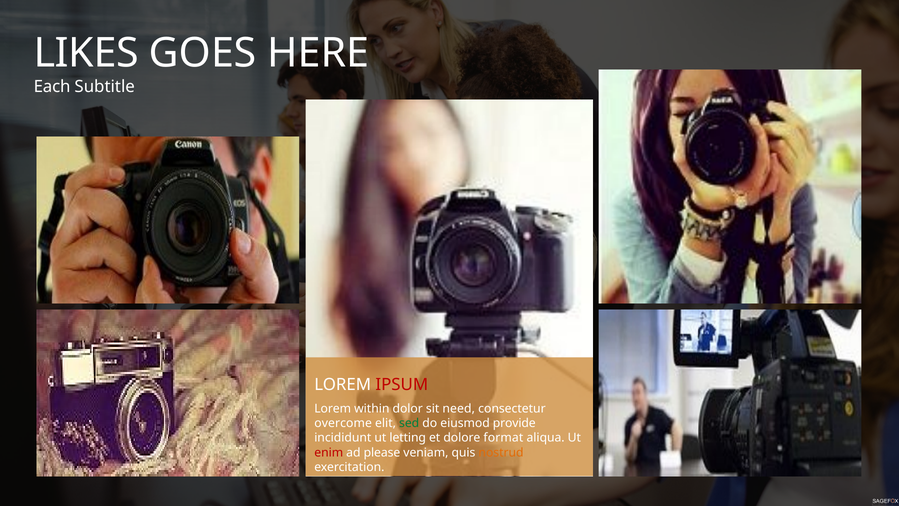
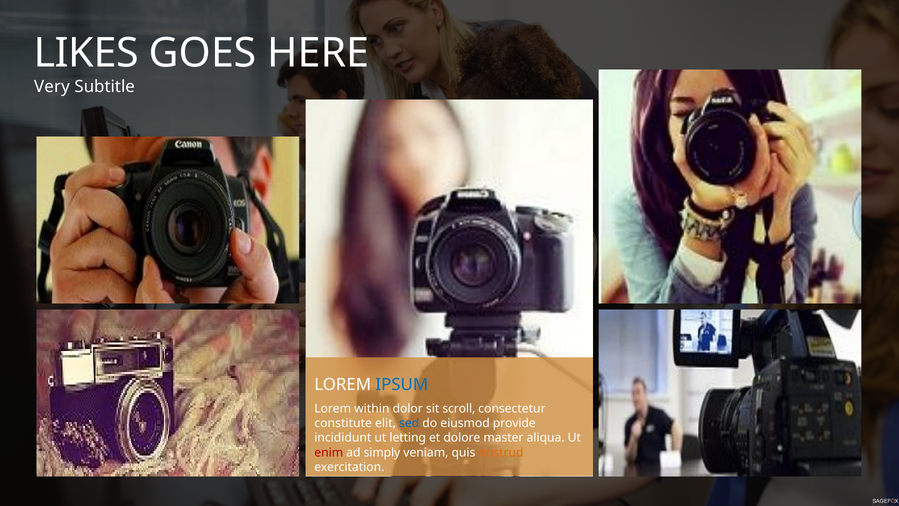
Each: Each -> Very (52, 86)
IPSUM colour: red -> blue (402, 385)
need: need -> scroll (459, 408)
overcome: overcome -> constitute (343, 423)
sed colour: green -> blue (409, 423)
format: format -> master (503, 438)
please: please -> simply (382, 452)
